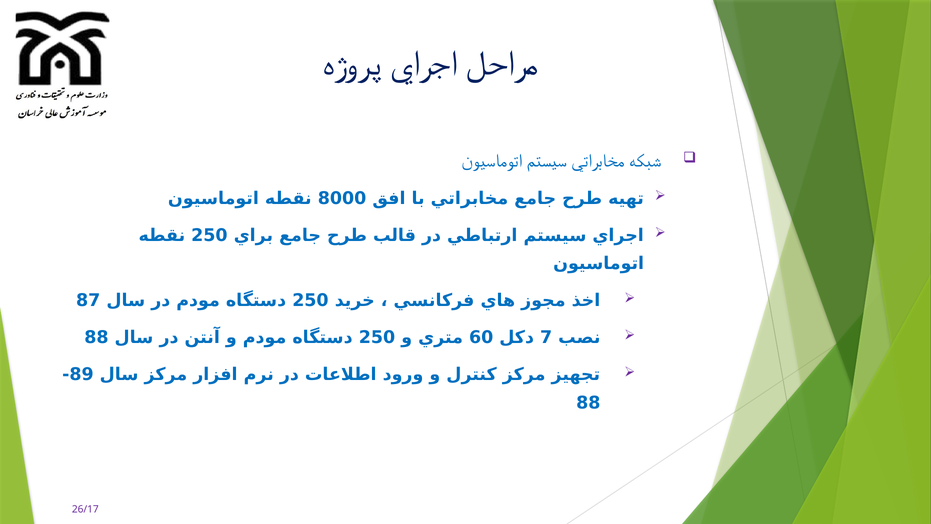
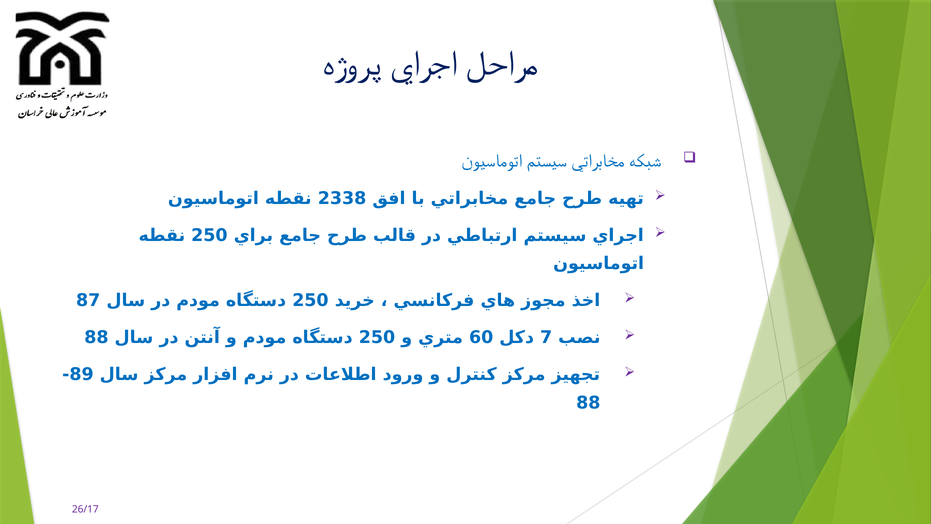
8000: 8000 -> 2338 (342, 198)
